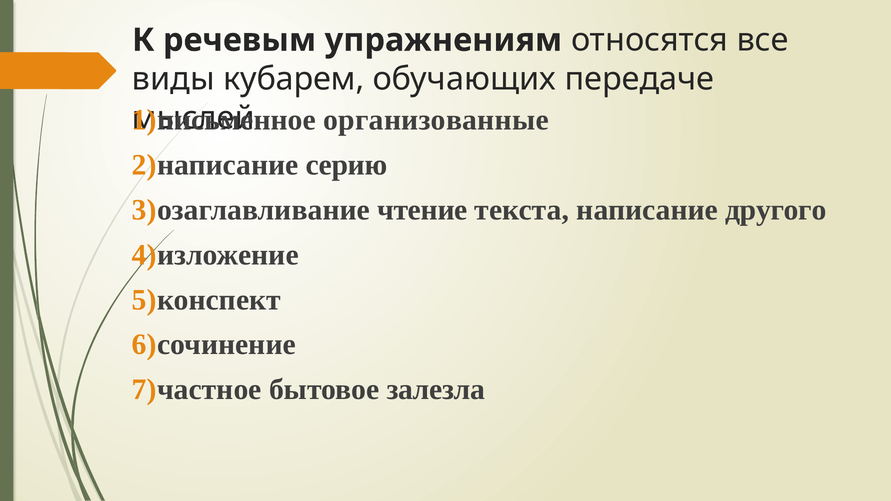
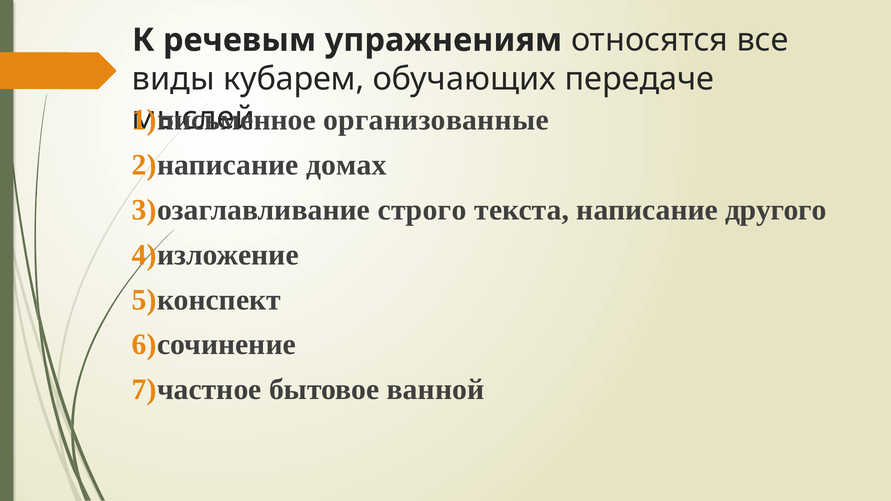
серию: серию -> домах (346, 165)
чтение: чтение -> строго (422, 210)
залезла: залезла -> ванной (436, 390)
